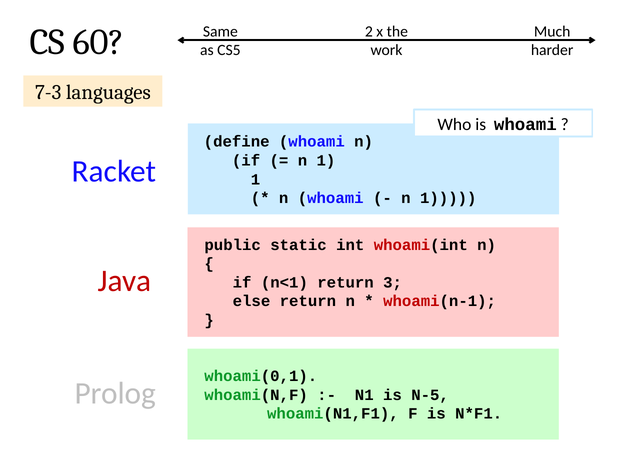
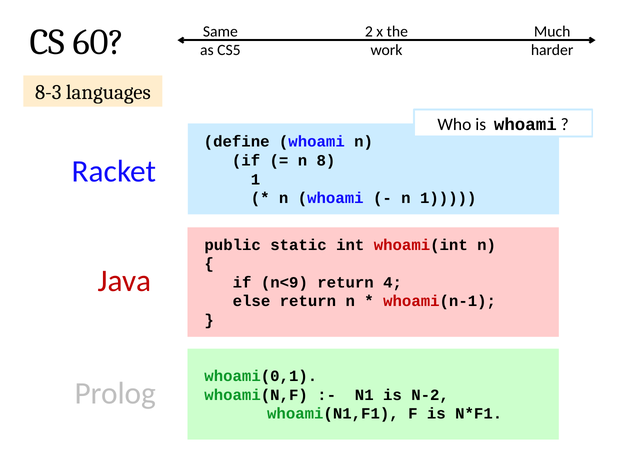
7-3: 7-3 -> 8-3 (48, 93)
1: 1 -> 8 (326, 161)
n<1: n<1 -> n<9 (284, 283)
3: 3 -> 4 (393, 283)
N-5: N-5 -> N-2 (430, 395)
